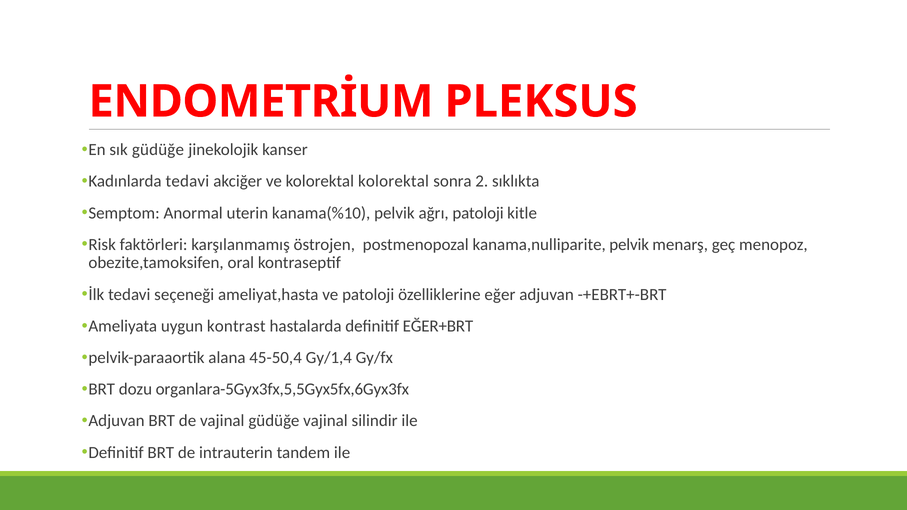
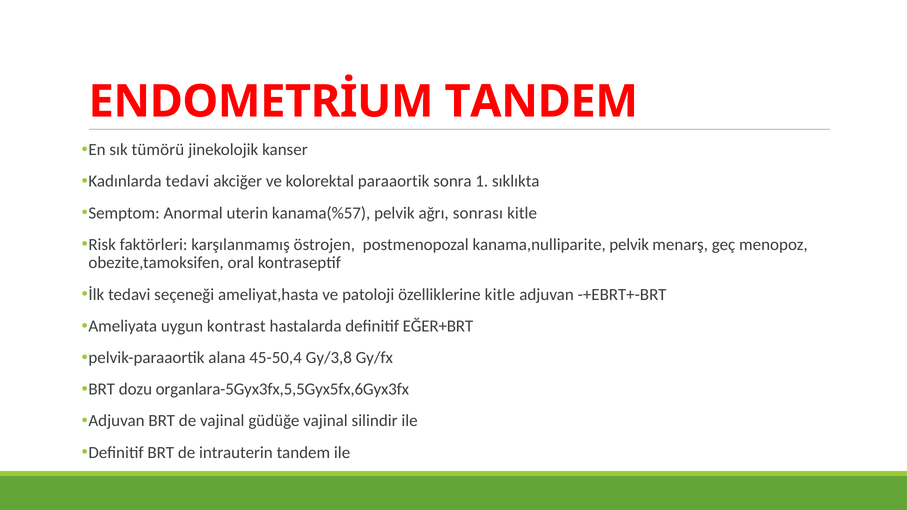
ENDOMETRİUM PLEKSUS: PLEKSUS -> TANDEM (541, 102)
sık güdüğe: güdüğe -> tümörü (158, 150)
kolorektal kolorektal: kolorektal -> paraaortik (394, 181)
2: 2 -> 1 (482, 181)
kanama(%10: kanama(%10 -> kanama(%57 (321, 213)
ağrı patoloji: patoloji -> sonrası (478, 213)
özelliklerine eğer: eğer -> kitle (500, 295)
Gy/1,4: Gy/1,4 -> Gy/3,8 (329, 358)
